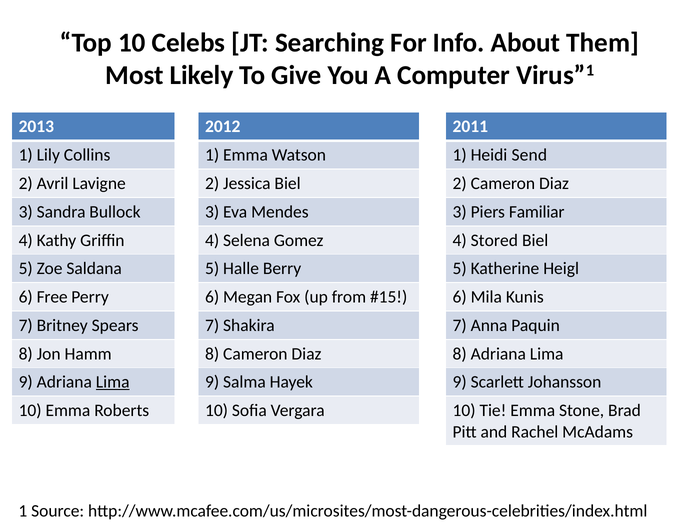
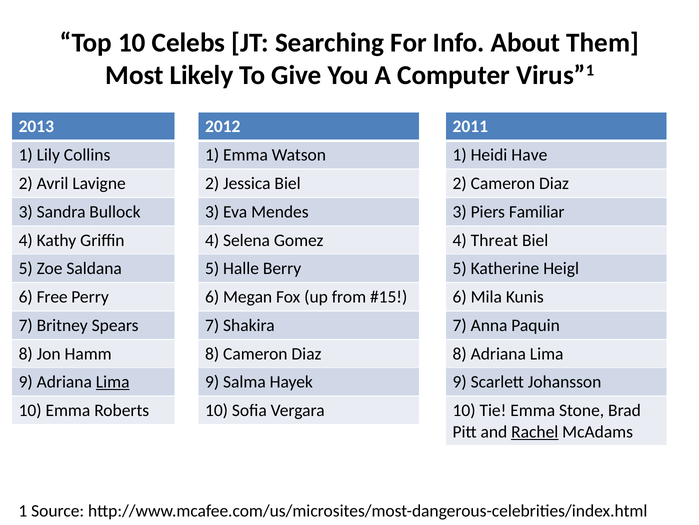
Send: Send -> Have (529, 155)
Stored: Stored -> Threat (494, 240)
Rachel underline: none -> present (535, 431)
